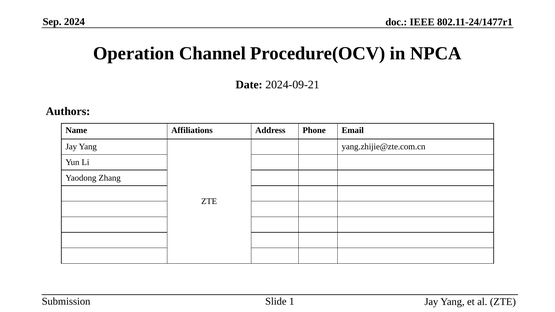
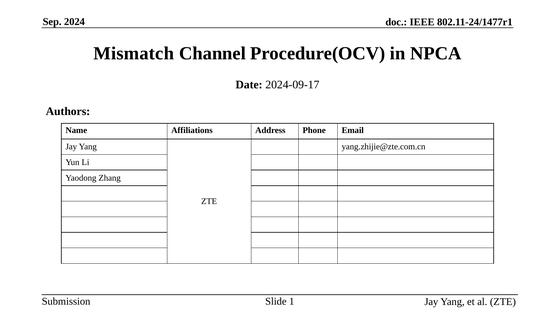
Operation: Operation -> Mismatch (134, 53)
2024-09-21: 2024-09-21 -> 2024-09-17 (292, 85)
